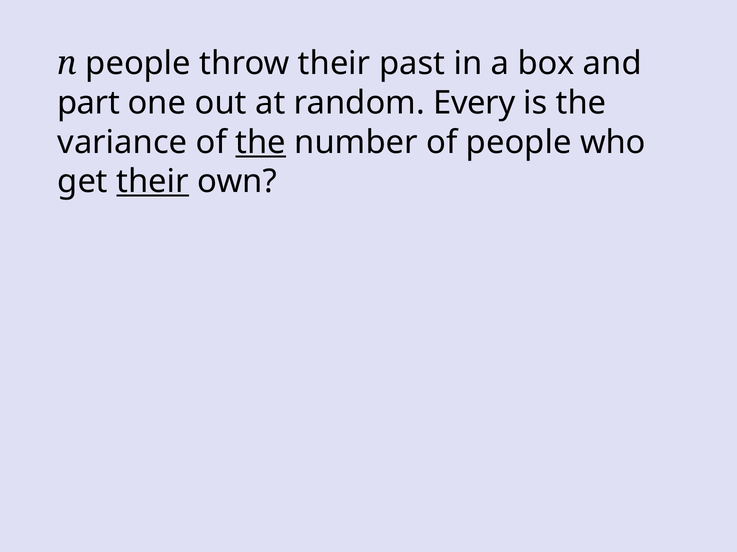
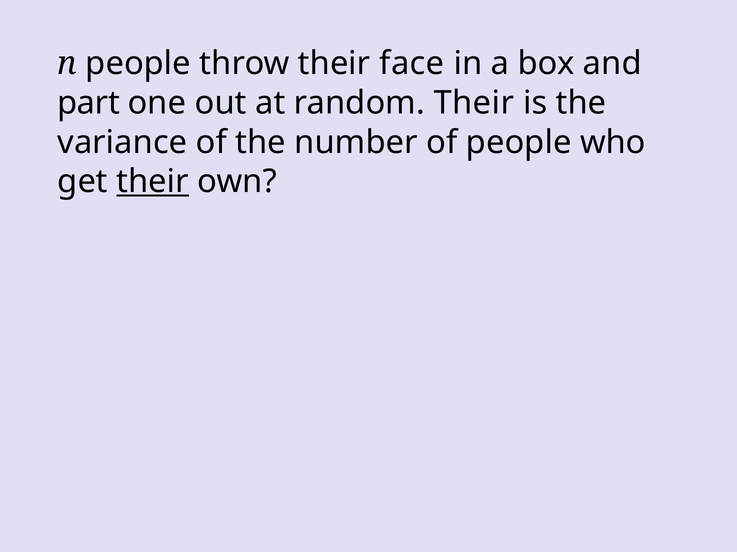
past: past -> face (412, 64)
random Every: Every -> Their (474, 103)
the underline: present -> none (261, 142)
